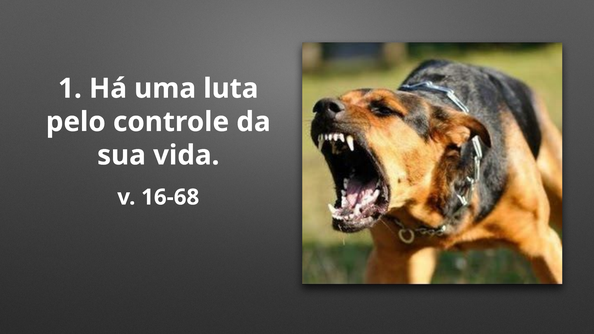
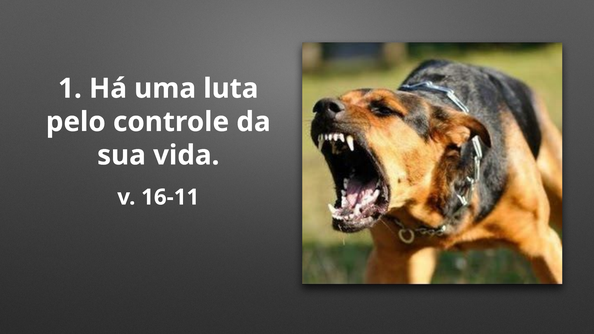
16-68: 16-68 -> 16-11 (170, 197)
